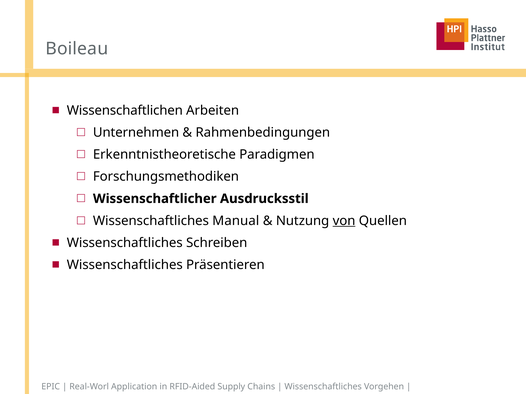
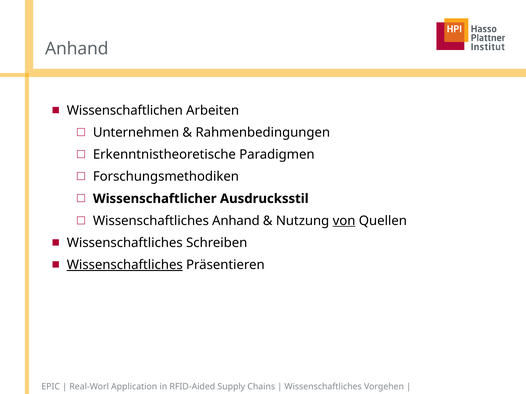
Boileau: Boileau -> Anhand (77, 49)
Wissenschaftliches Manual: Manual -> Anhand (236, 221)
Wissenschaftliches underline: none -> present (125, 265)
